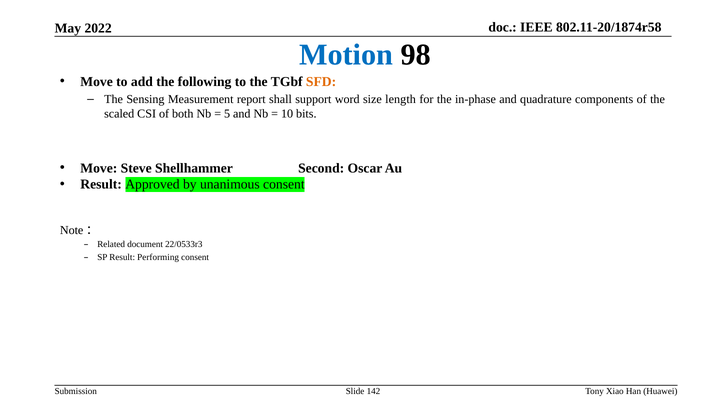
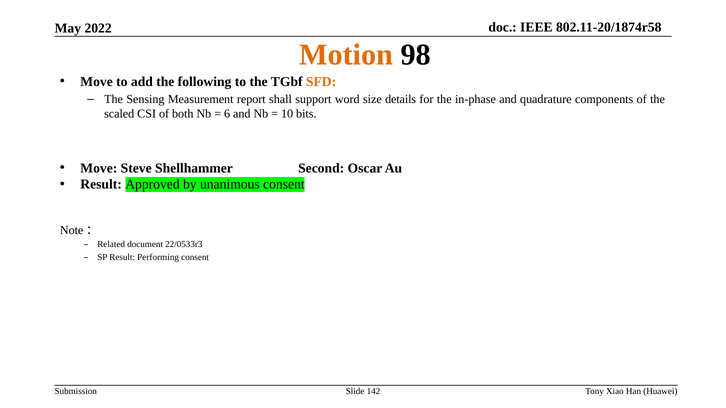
Motion colour: blue -> orange (346, 55)
length: length -> details (401, 100)
5: 5 -> 6 (227, 114)
